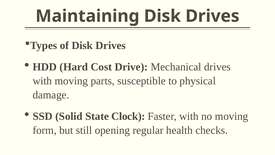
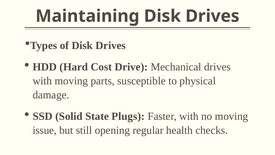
Clock: Clock -> Plugs (128, 116)
form: form -> issue (45, 130)
